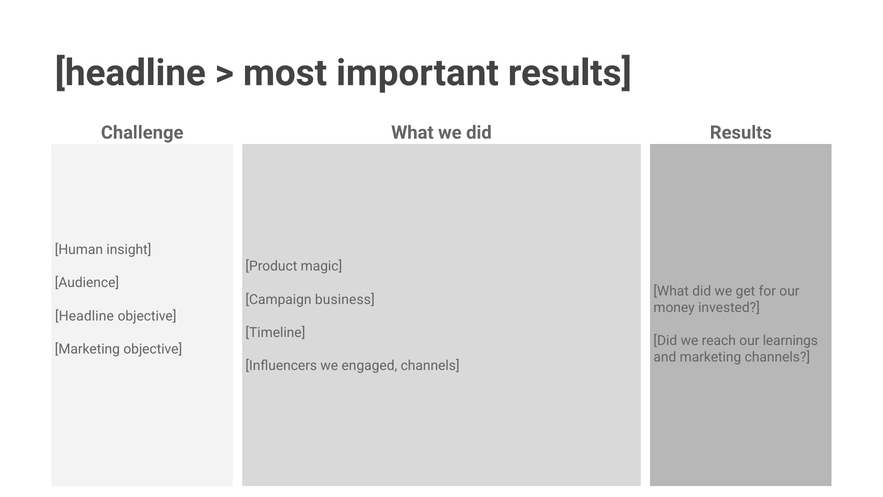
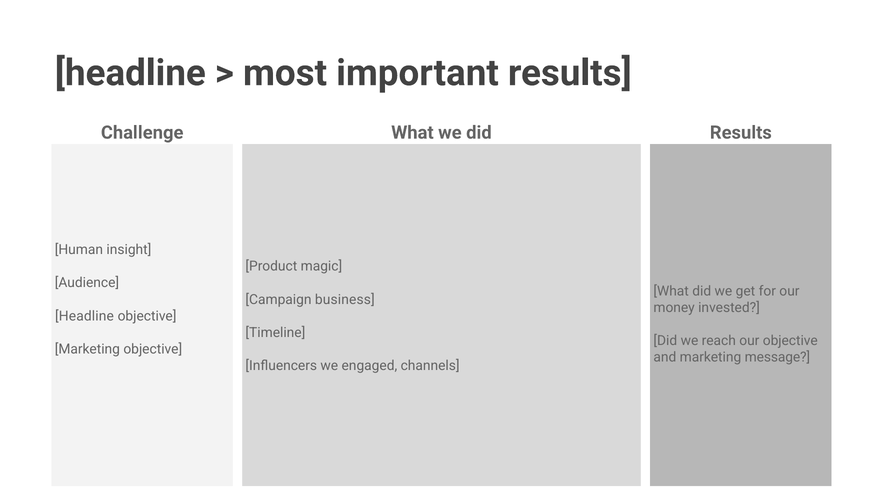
our learnings: learnings -> objective (790, 341)
marketing channels: channels -> message (777, 357)
